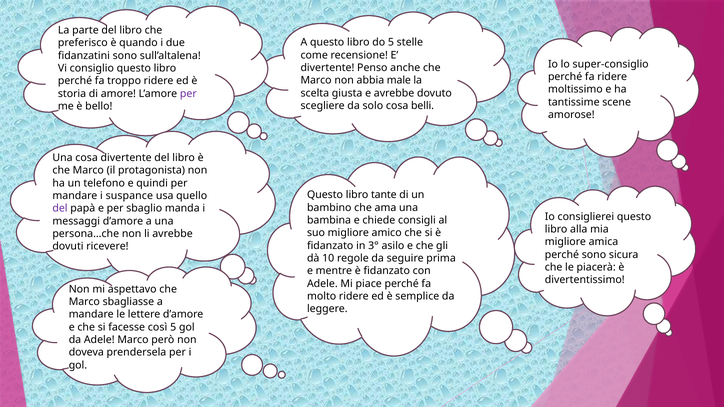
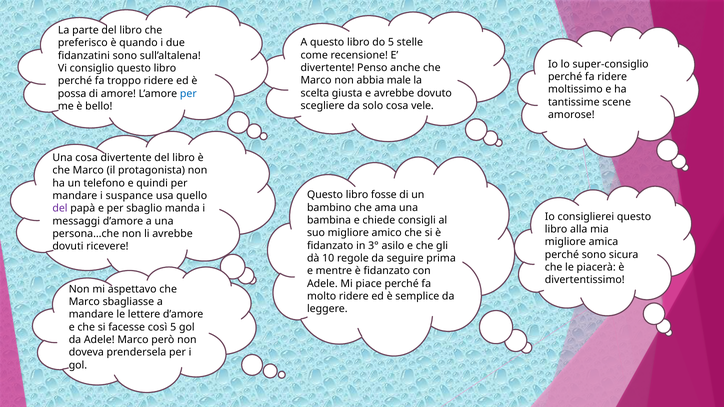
storia: storia -> possa (72, 94)
per colour: purple -> blue (188, 94)
belli: belli -> vele (422, 106)
tante: tante -> fosse (384, 195)
